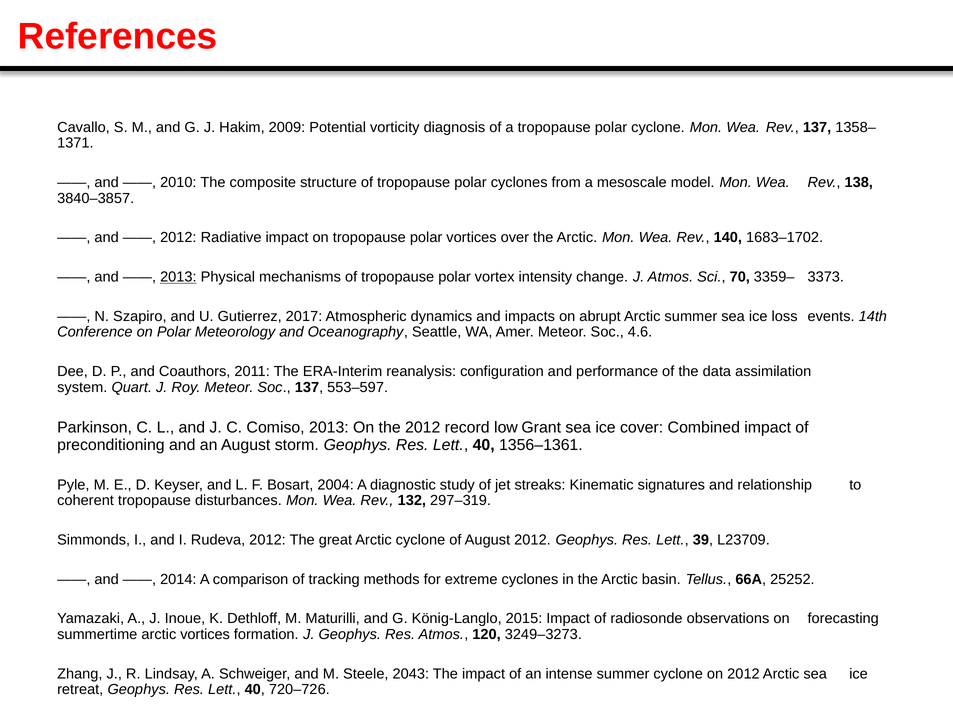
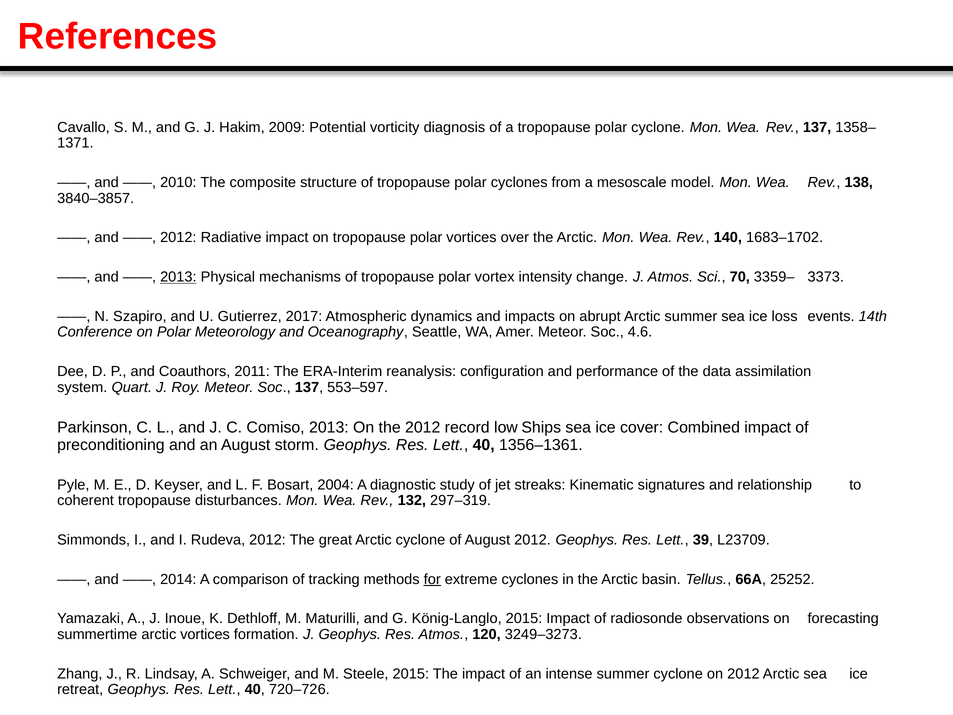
Grant: Grant -> Ships (541, 428)
for underline: none -> present (432, 579)
Steele 2043: 2043 -> 2015 (411, 674)
